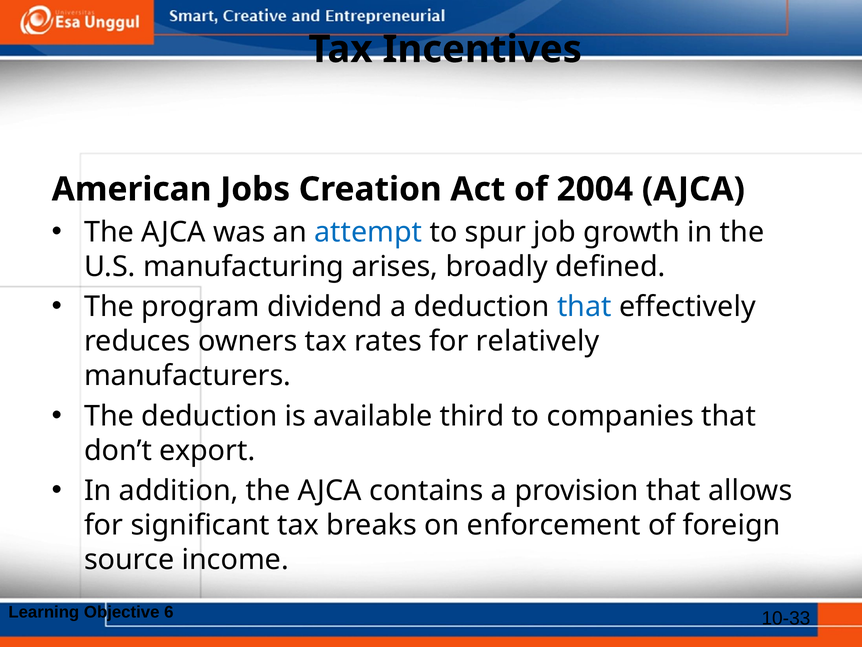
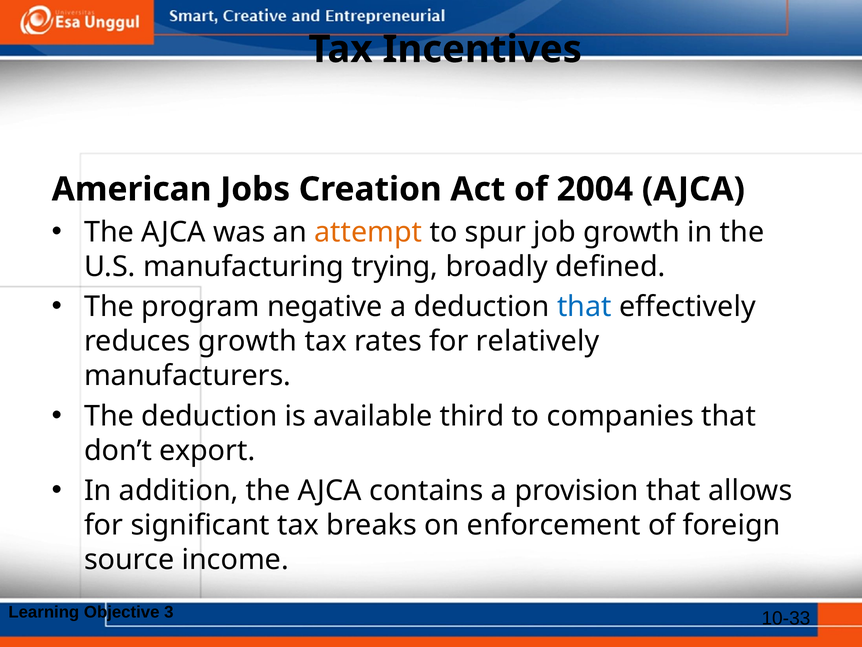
attempt colour: blue -> orange (368, 232)
arises: arises -> trying (395, 266)
dividend: dividend -> negative (325, 307)
reduces owners: owners -> growth (248, 341)
6: 6 -> 3 (169, 612)
